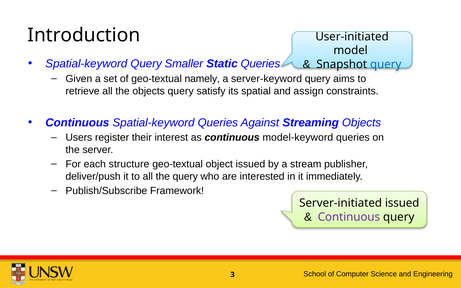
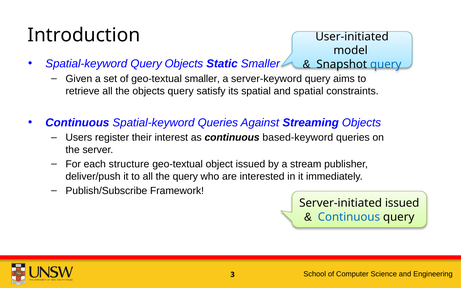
Query Smaller: Smaller -> Objects (184, 64)
Static Queries: Queries -> Smaller (260, 64)
geo-textual namely: namely -> smaller (202, 79)
and assign: assign -> spatial (308, 91)
model-keyword: model-keyword -> based-keyword (298, 138)
Continuous colour: purple -> blue (349, 217)
